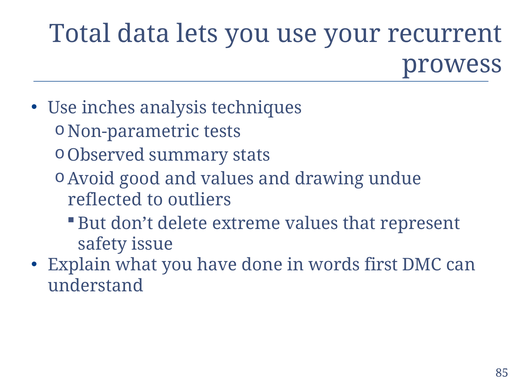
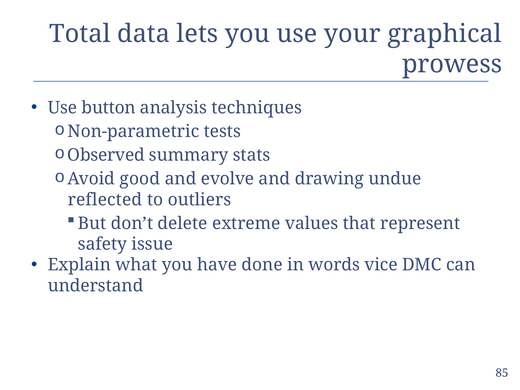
recurrent: recurrent -> graphical (445, 34)
inches: inches -> button (109, 108)
and values: values -> evolve (228, 179)
first: first -> vice (381, 265)
